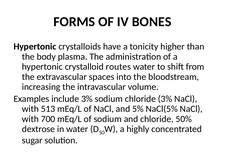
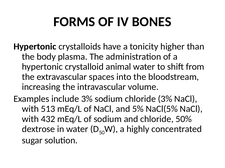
routes: routes -> animal (118, 67)
700: 700 -> 432 (48, 119)
